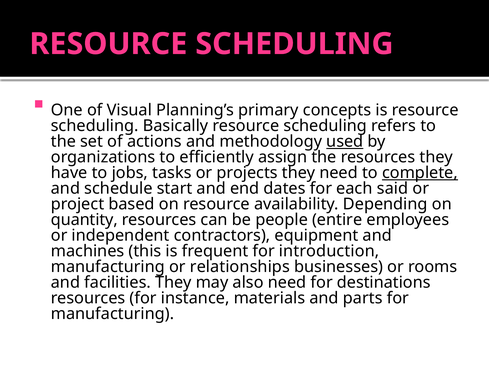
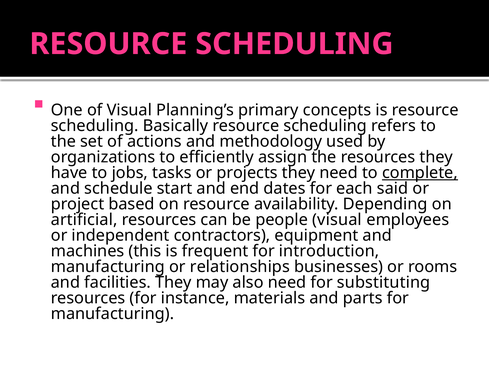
used underline: present -> none (345, 141)
quantity: quantity -> artificial (84, 220)
people entire: entire -> visual (337, 220)
destinations: destinations -> substituting (384, 282)
